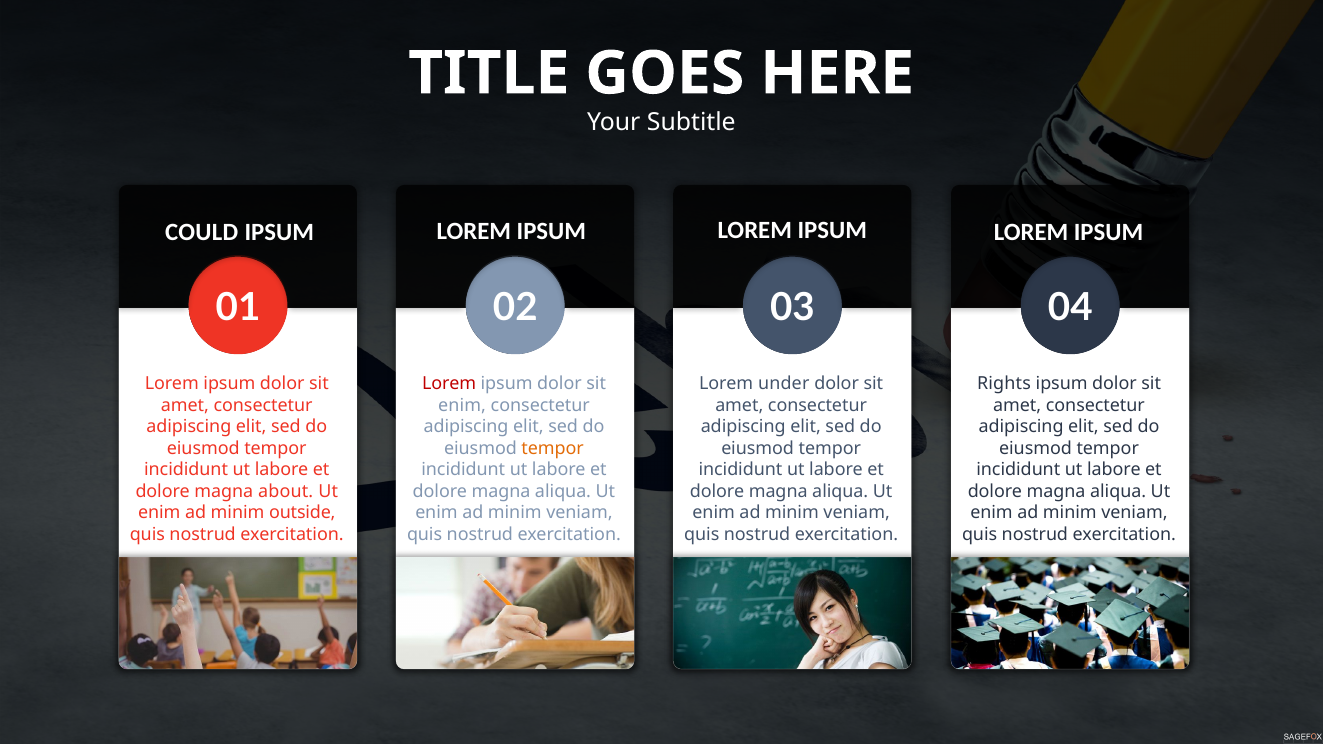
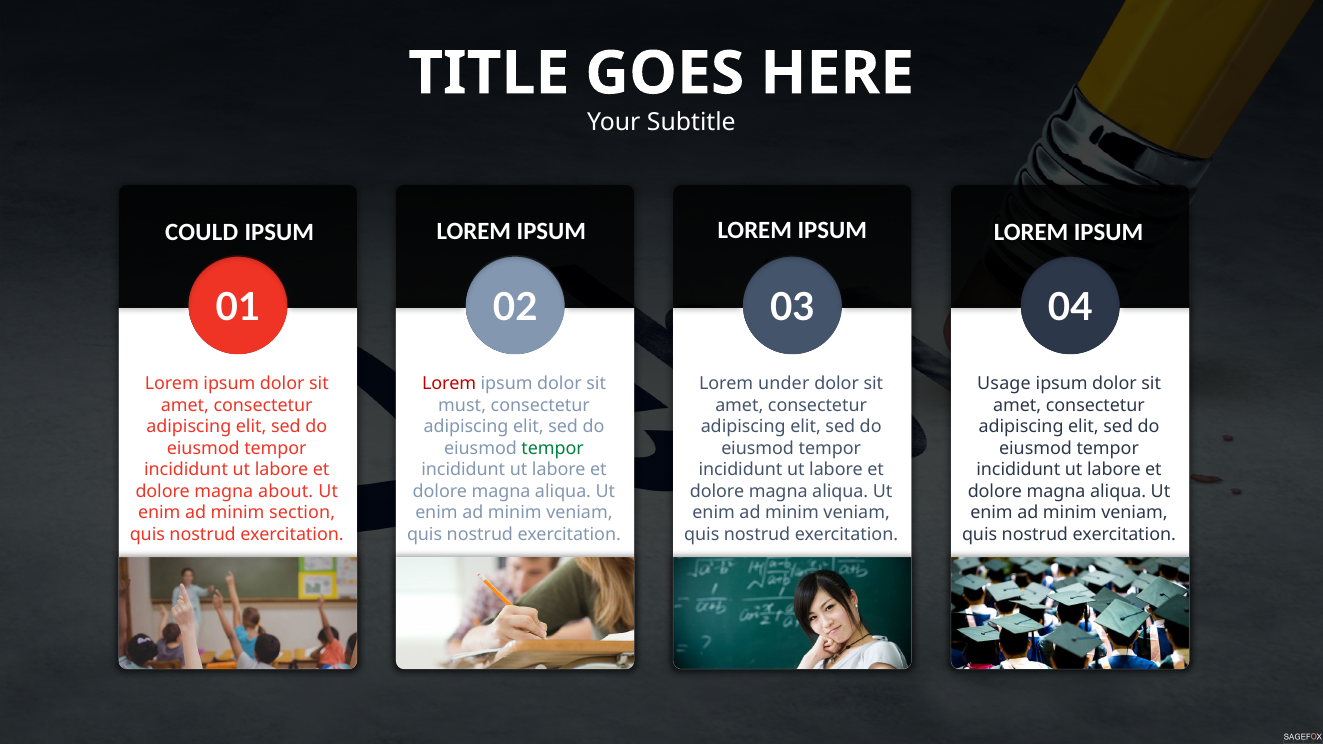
Rights: Rights -> Usage (1004, 384)
enim: enim -> must (462, 405)
tempor colour: orange -> green (553, 448)
outside: outside -> section (302, 513)
